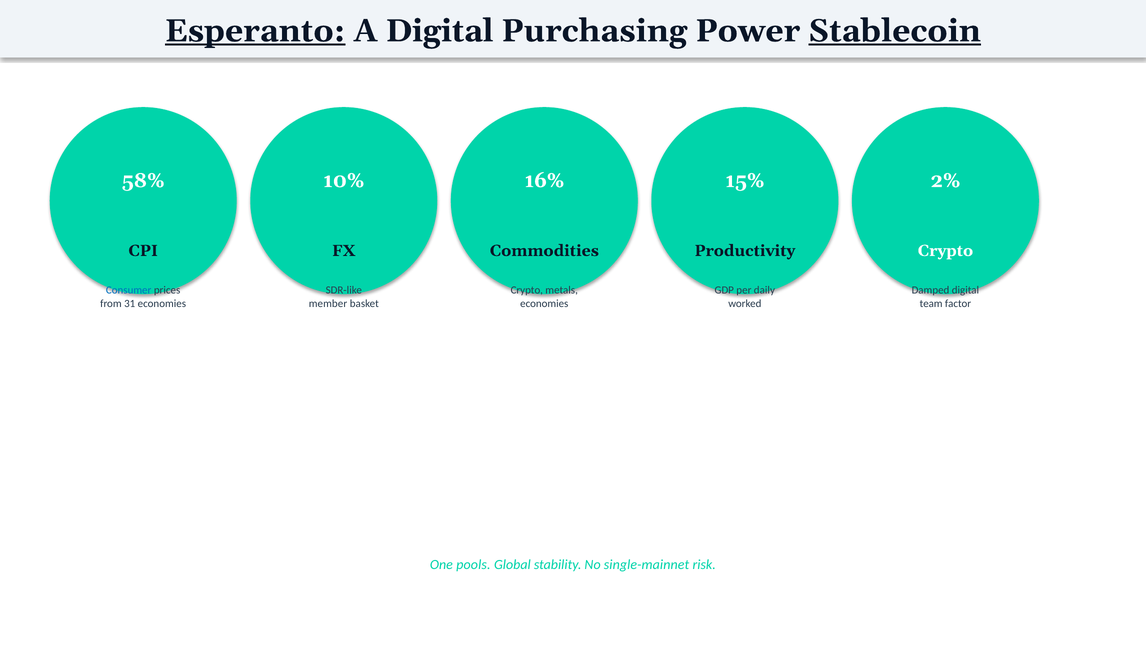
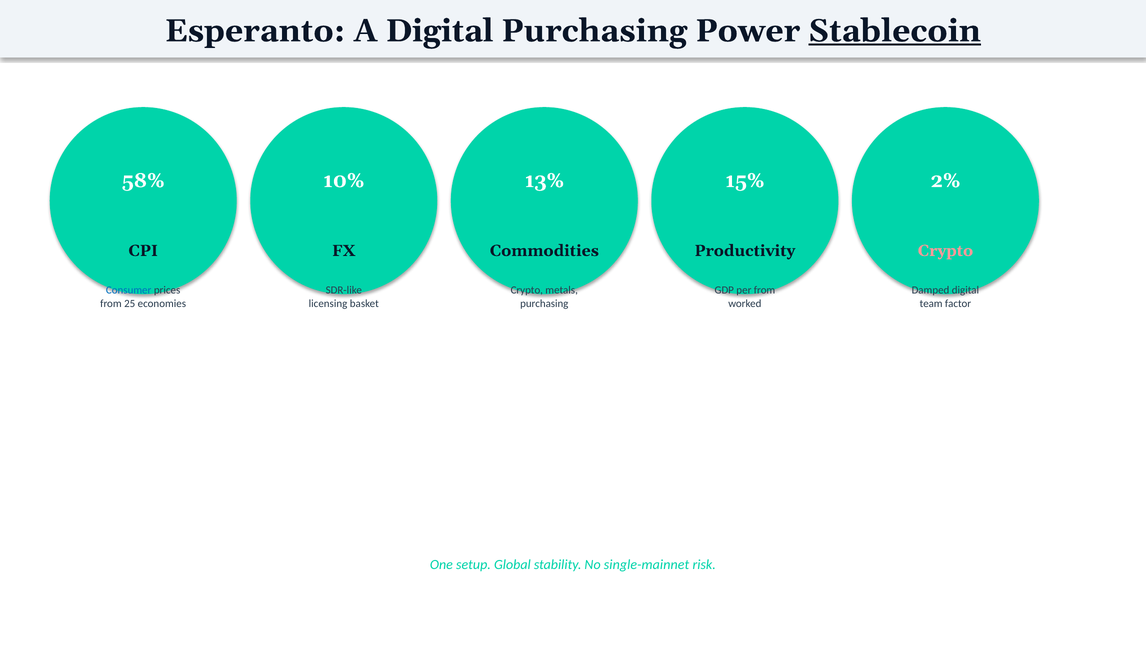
Esperanto underline: present -> none (255, 31)
16%: 16% -> 13% (544, 180)
Crypto colour: white -> pink (945, 251)
per daily: daily -> from (765, 290)
31: 31 -> 25 (130, 303)
member: member -> licensing (328, 303)
economies: economies -> purchasing (544, 303)
pools: pools -> setup (473, 564)
